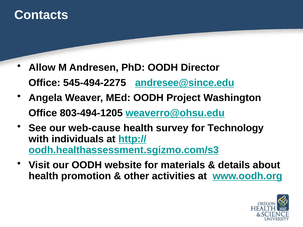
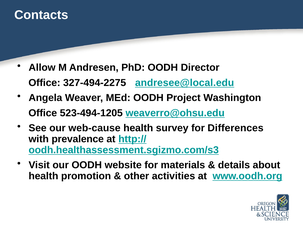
545-494-2275: 545-494-2275 -> 327-494-2275 (95, 83)
andresee@since.edu: andresee@since.edu -> andresee@local.edu (185, 83)
803-494-1205: 803-494-1205 -> 523-494-1205 (91, 113)
Technology: Technology -> Differences (236, 128)
individuals: individuals -> prevalence (78, 139)
